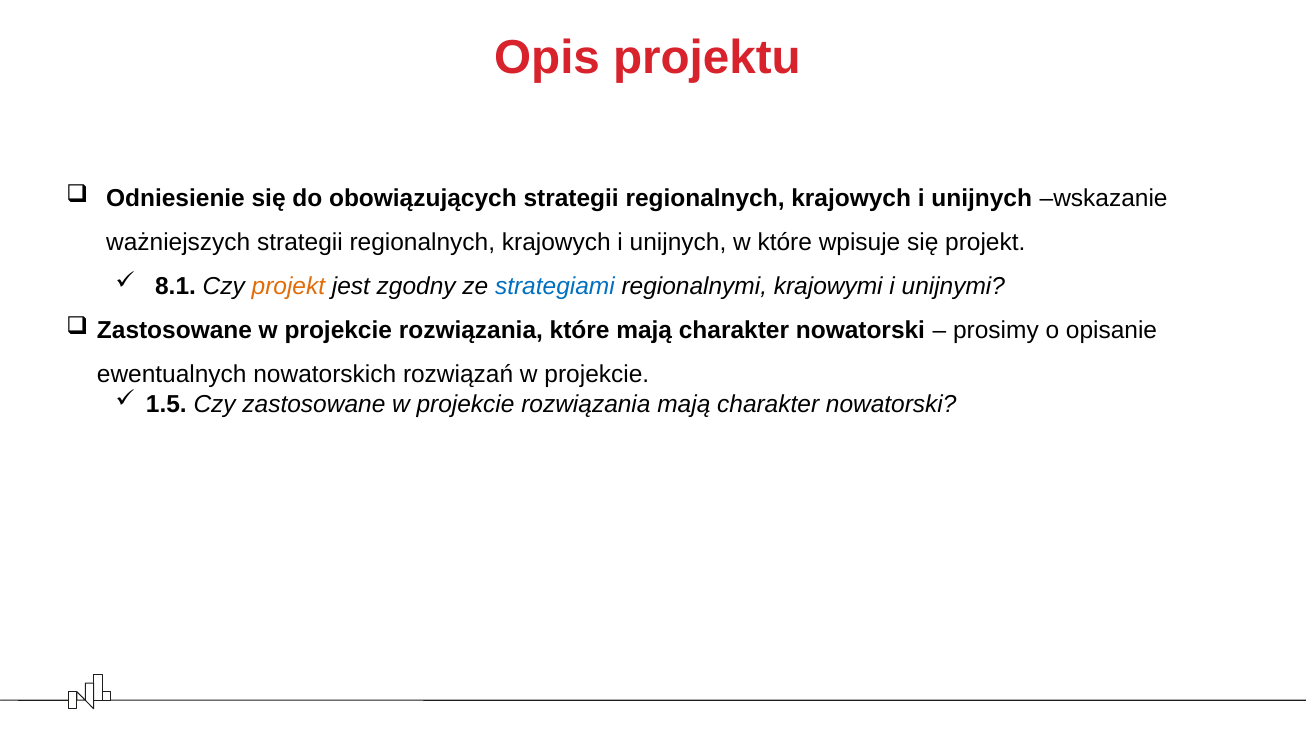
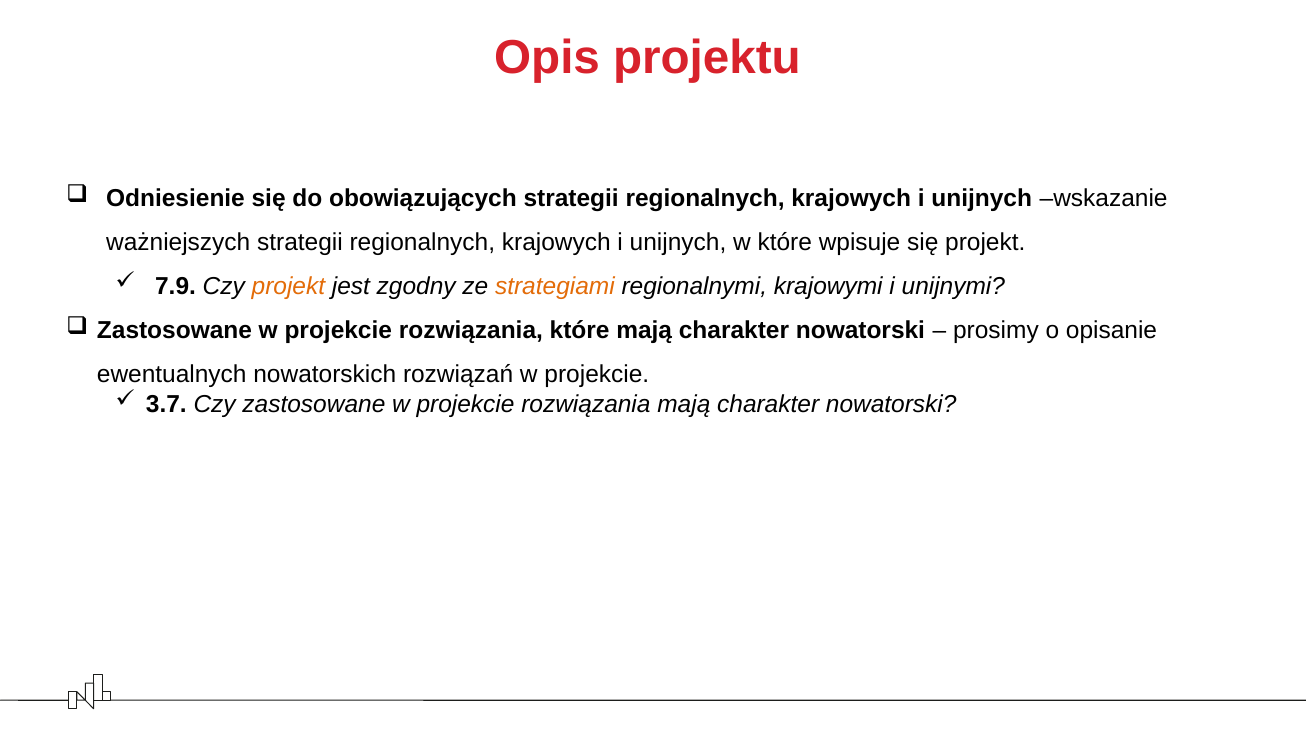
8.1: 8.1 -> 7.9 (176, 286)
strategiami colour: blue -> orange (555, 286)
1.5: 1.5 -> 3.7 (166, 404)
